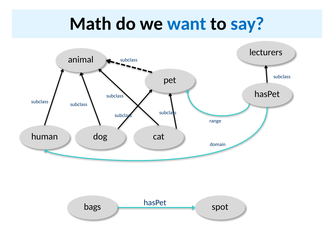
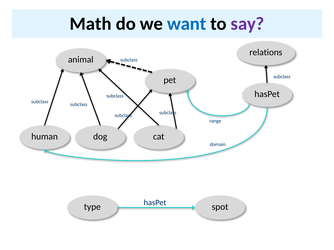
say colour: blue -> purple (248, 24)
lecturers: lecturers -> relations (266, 52)
bags: bags -> type (92, 207)
